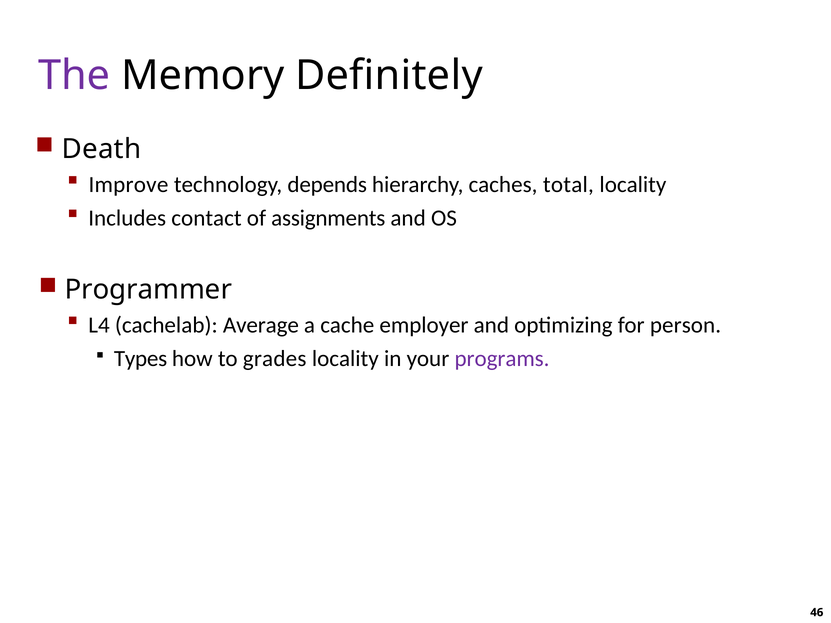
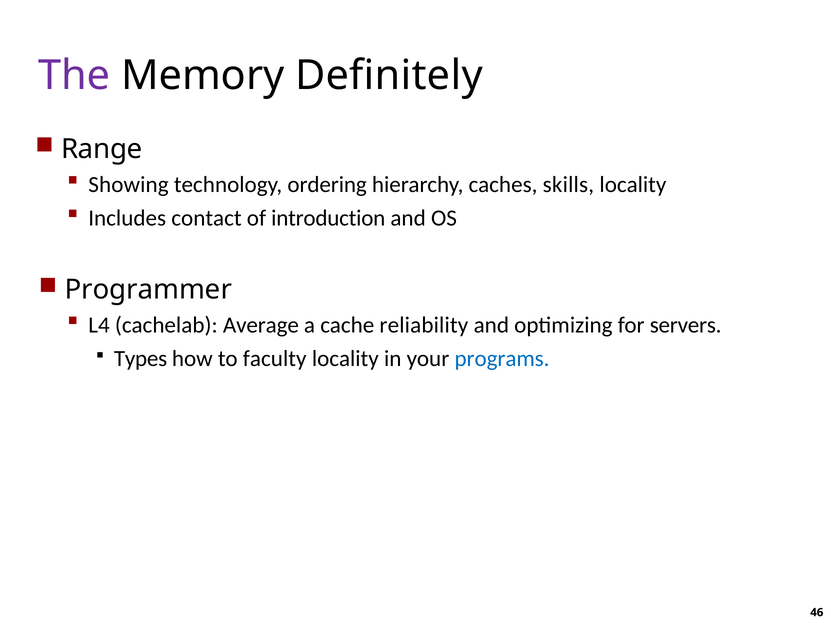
Death: Death -> Range (102, 149)
Improve: Improve -> Showing (128, 185)
depends: depends -> ordering (327, 185)
total: total -> skills (568, 185)
assignments: assignments -> introduction (328, 218)
employer: employer -> reliability (424, 325)
person: person -> servers (686, 325)
grades: grades -> faculty (275, 359)
programs colour: purple -> blue (502, 359)
